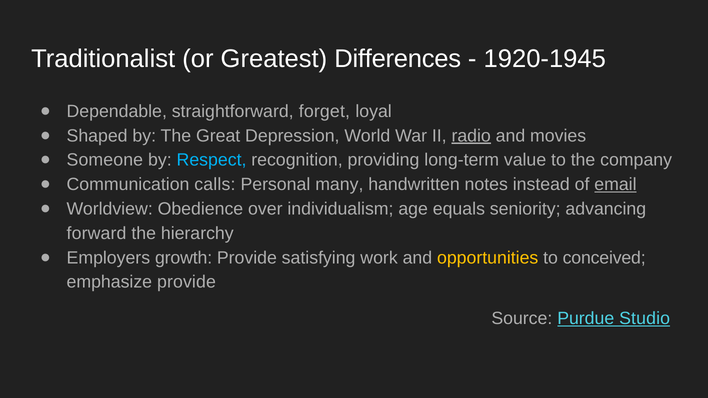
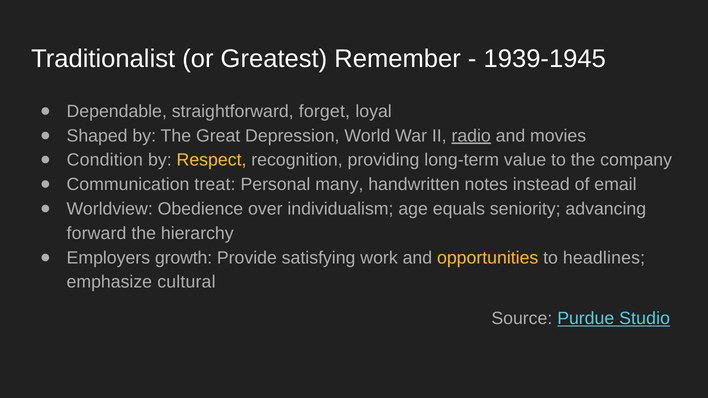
Differences: Differences -> Remember (398, 59)
1920-1945: 1920-1945 -> 1939-1945 (545, 59)
Someone: Someone -> Condition (105, 160)
Respect colour: light blue -> yellow (212, 160)
calls: calls -> treat (215, 185)
email underline: present -> none (615, 185)
conceived: conceived -> headlines (604, 258)
emphasize provide: provide -> cultural (186, 282)
